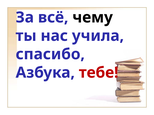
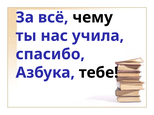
тебе colour: red -> black (99, 73)
